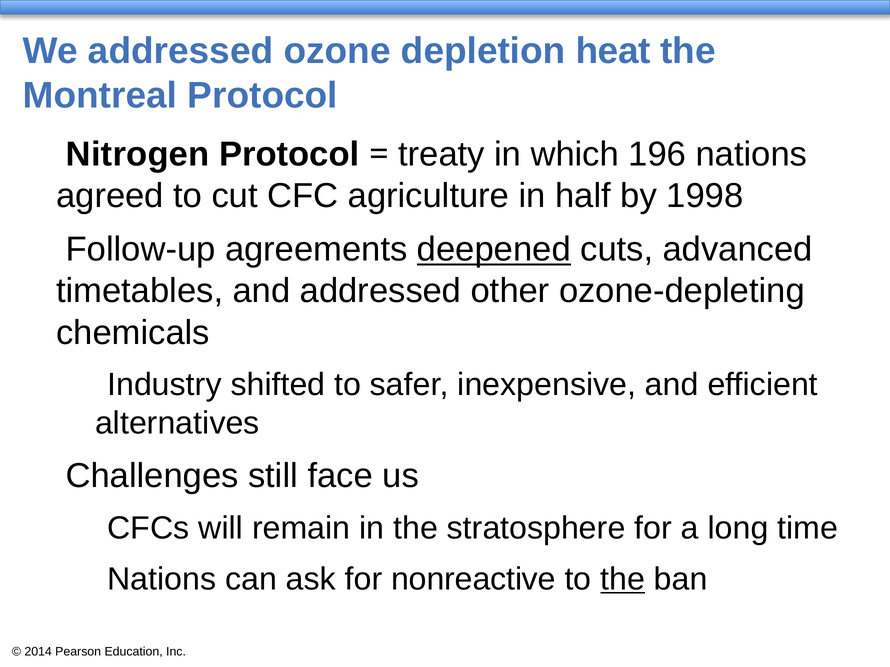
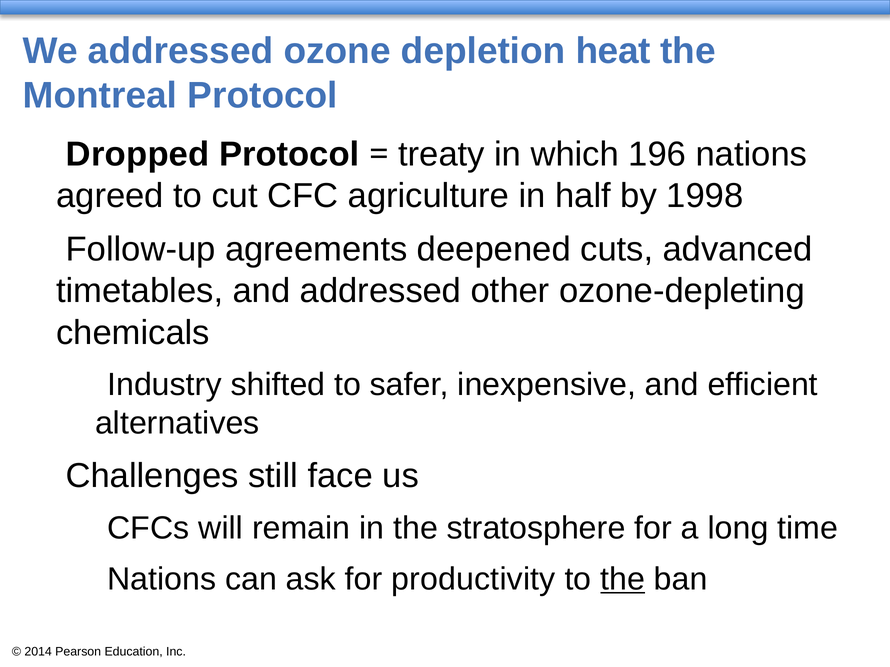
Nitrogen: Nitrogen -> Dropped (138, 154)
deepened underline: present -> none (494, 250)
nonreactive: nonreactive -> productivity (473, 579)
